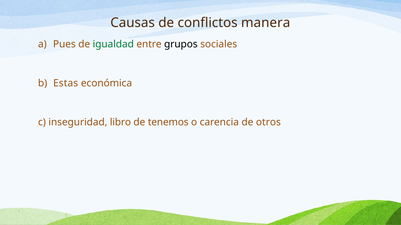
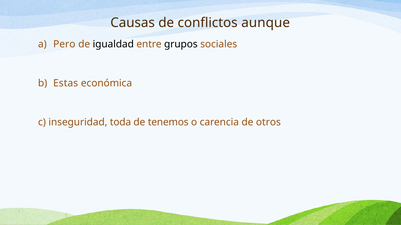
manera: manera -> aunque (266, 23)
Pues: Pues -> Pero (64, 44)
igualdad colour: green -> black (113, 44)
libro: libro -> toda (120, 122)
